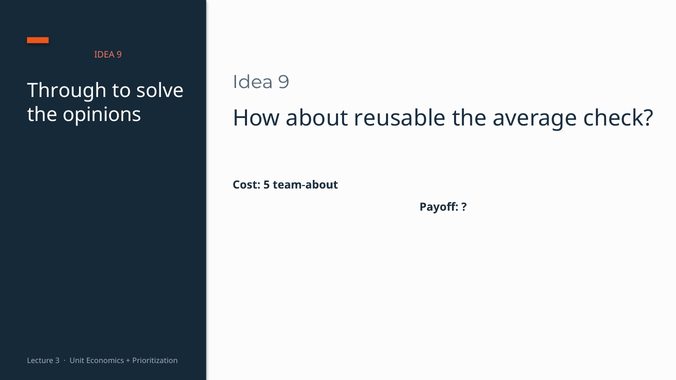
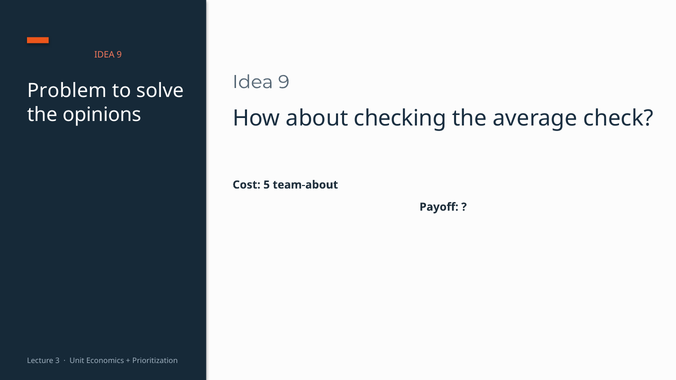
Through: Through -> Problem (67, 91)
reusable: reusable -> checking (400, 119)
